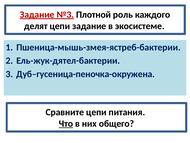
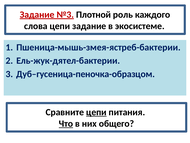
делят: делят -> слова (36, 26)
Дуб–гусеница-пеночка-окружена: Дуб–гусеница-пеночка-окружена -> Дуб–гусеница-пеночка-образцом (86, 74)
цепи underline: none -> present (96, 112)
